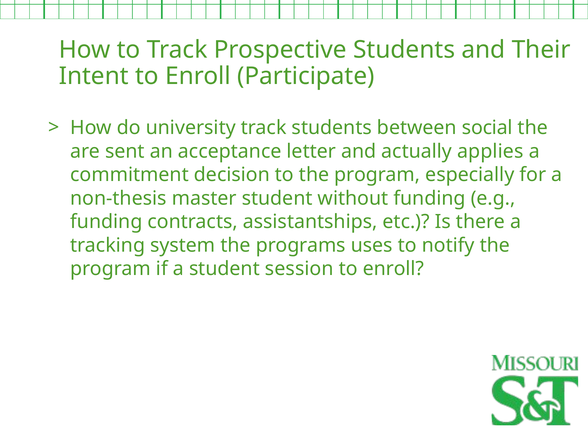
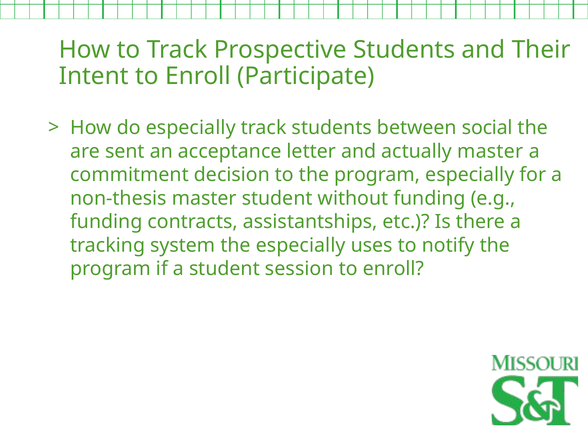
do university: university -> especially (191, 128)
actually applies: applies -> master (490, 151)
the programs: programs -> especially (301, 245)
